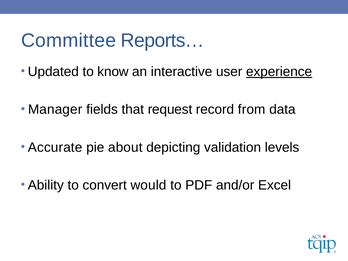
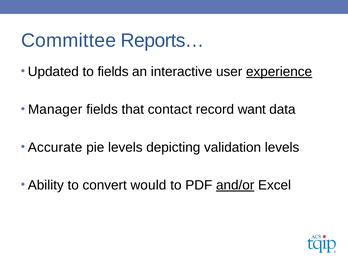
to know: know -> fields (113, 72)
request: request -> contact (170, 110)
from: from -> want (252, 110)
pie about: about -> levels (125, 147)
and/or underline: none -> present (235, 185)
